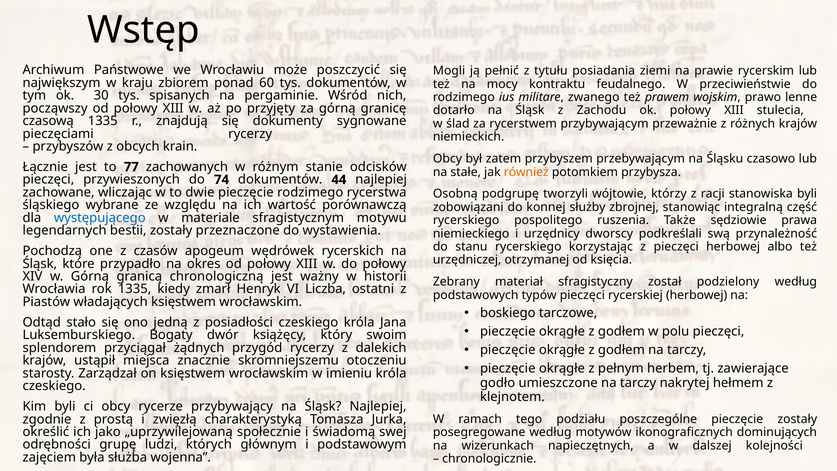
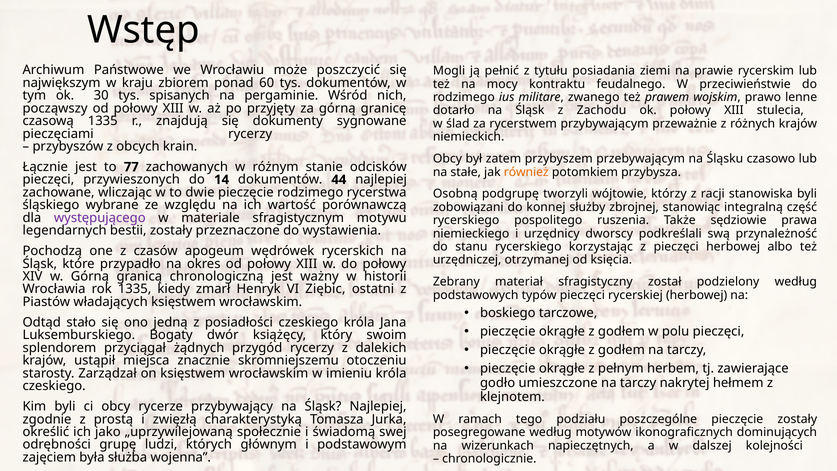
74: 74 -> 14 (222, 180)
występującego colour: blue -> purple (100, 218)
Liczba: Liczba -> Ziębic (325, 289)
